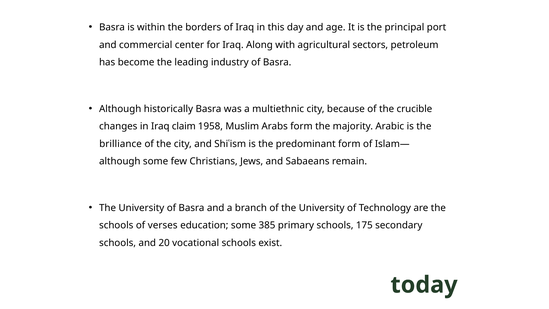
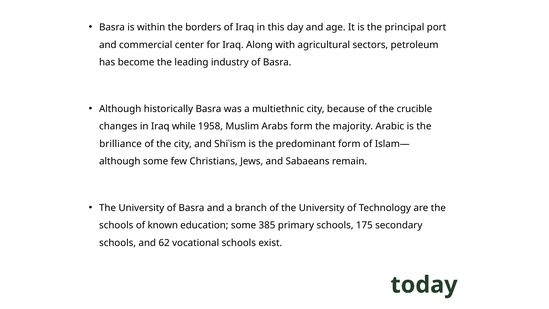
claim: claim -> while (184, 126)
verses: verses -> known (163, 225)
20: 20 -> 62 (164, 243)
